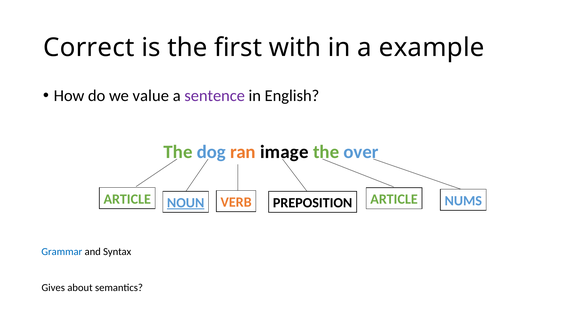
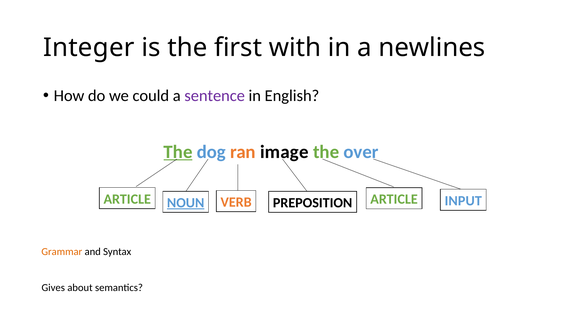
Correct: Correct -> Integer (89, 47)
example: example -> newlines (432, 47)
value: value -> could (151, 96)
The underline: none -> present (178, 152)
NUMS: NUMS -> INPUT (463, 201)
Grammar colour: blue -> orange (62, 252)
